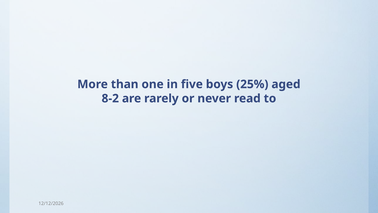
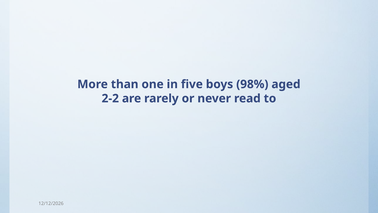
25%: 25% -> 98% (252, 84)
8-2: 8-2 -> 2-2 (110, 98)
